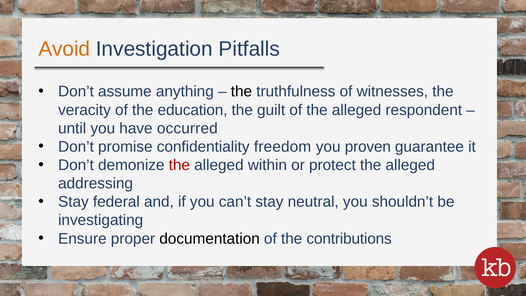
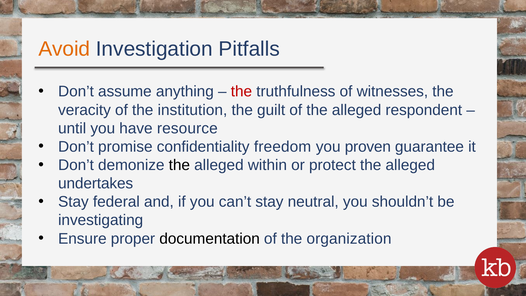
the colour: black -> red (241, 92)
education: education -> institution (192, 110)
occurred: occurred -> resource (187, 128)
the colour: red -> black (179, 165)
addressing: addressing -> undertakes (96, 183)
contributions: contributions -> organization (349, 239)
